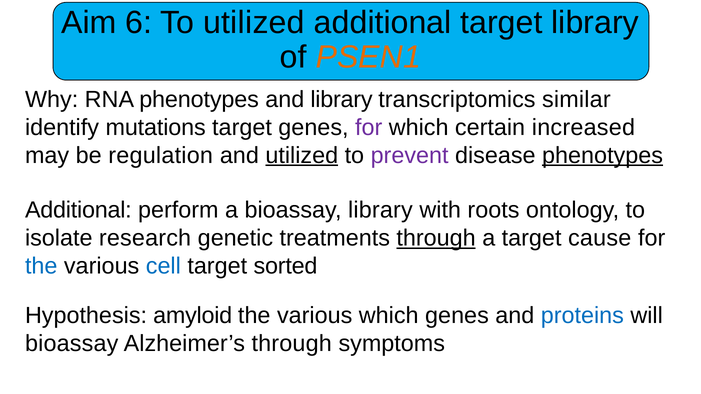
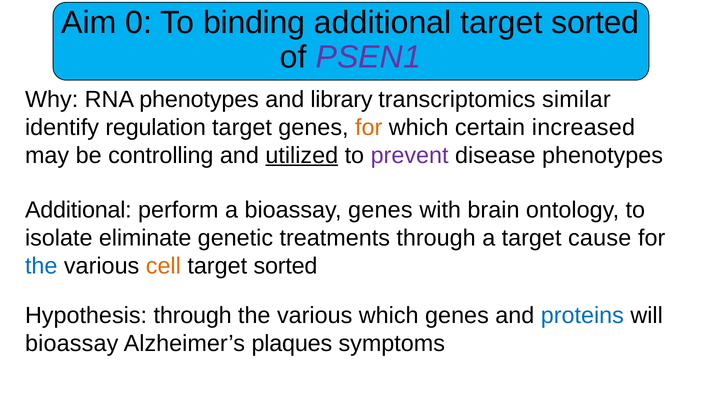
6: 6 -> 0 (139, 23)
To utilized: utilized -> binding (254, 23)
additional target library: library -> sorted (595, 23)
PSEN1 colour: orange -> purple (368, 57)
mutations: mutations -> regulation (156, 127)
for colour: purple -> orange (369, 127)
regulation: regulation -> controlling (161, 155)
phenotypes underline: present -> none (603, 155)
bioassay library: library -> genes (380, 210)
roots: roots -> brain (493, 210)
research: research -> eliminate (145, 238)
through underline: present -> none (436, 238)
cell colour: blue -> orange (163, 266)
Hypothesis amyloid: amyloid -> through (193, 316)
Alzheimer’s through: through -> plaques (292, 344)
